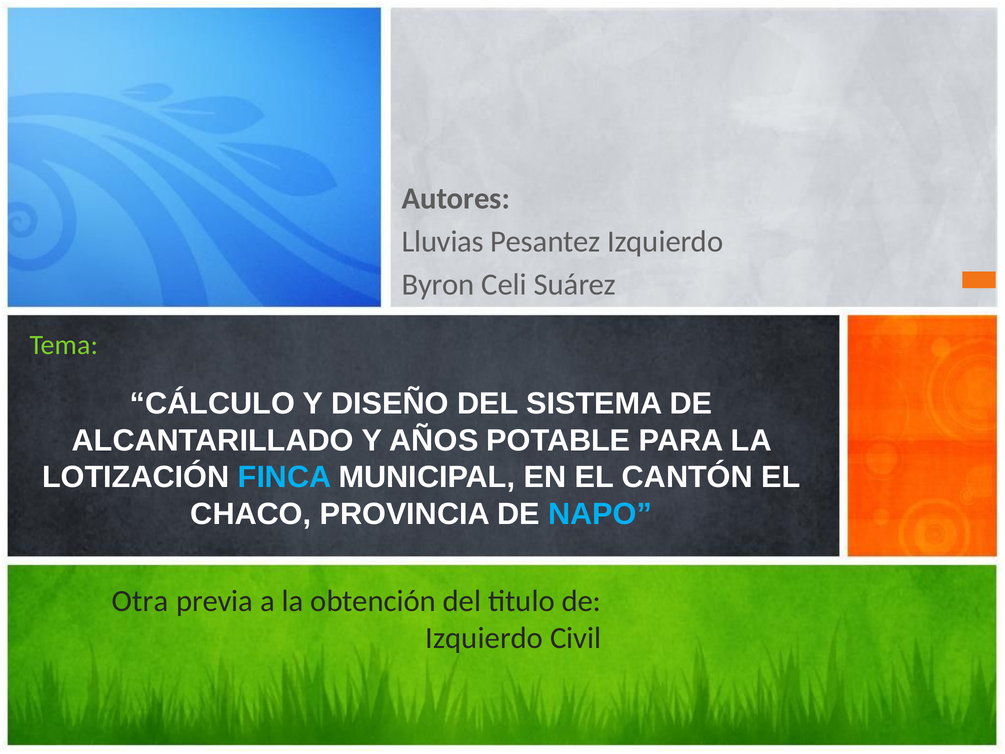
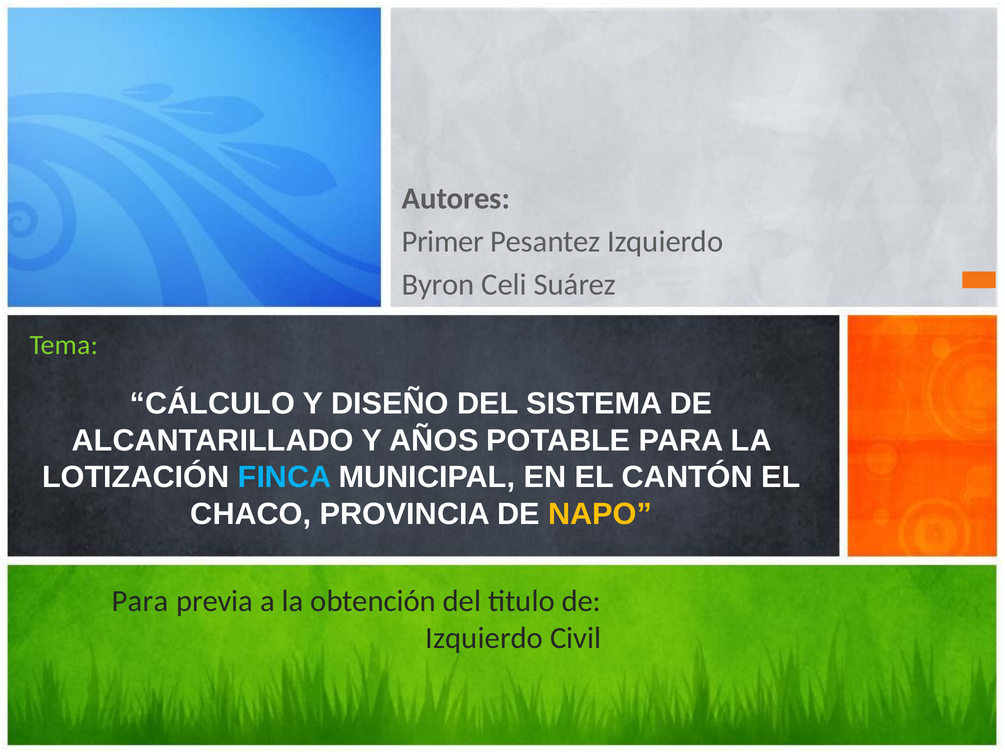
Lluvias: Lluvias -> Primer (443, 241)
NAPO colour: light blue -> yellow (600, 514)
Otra: Otra -> Para (140, 601)
